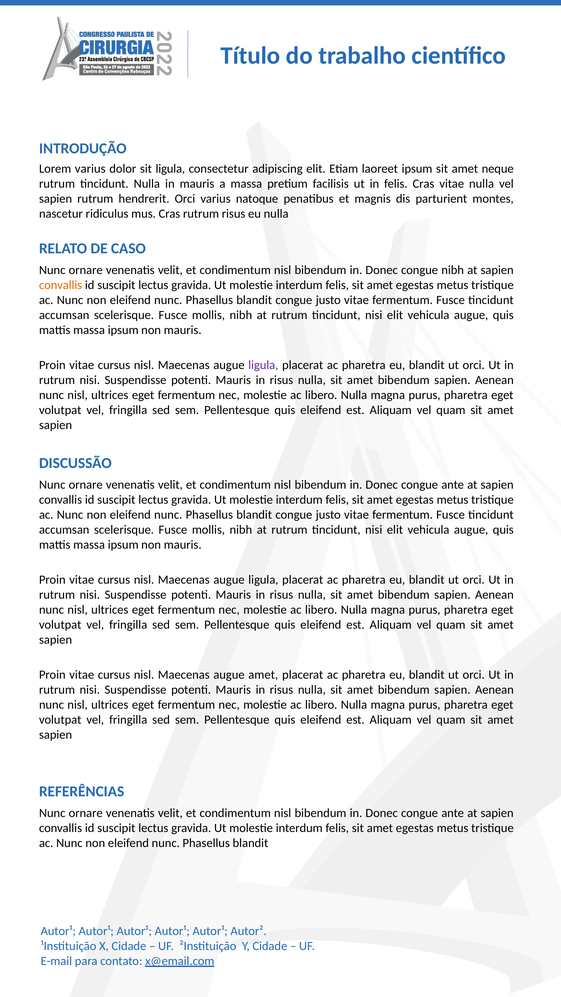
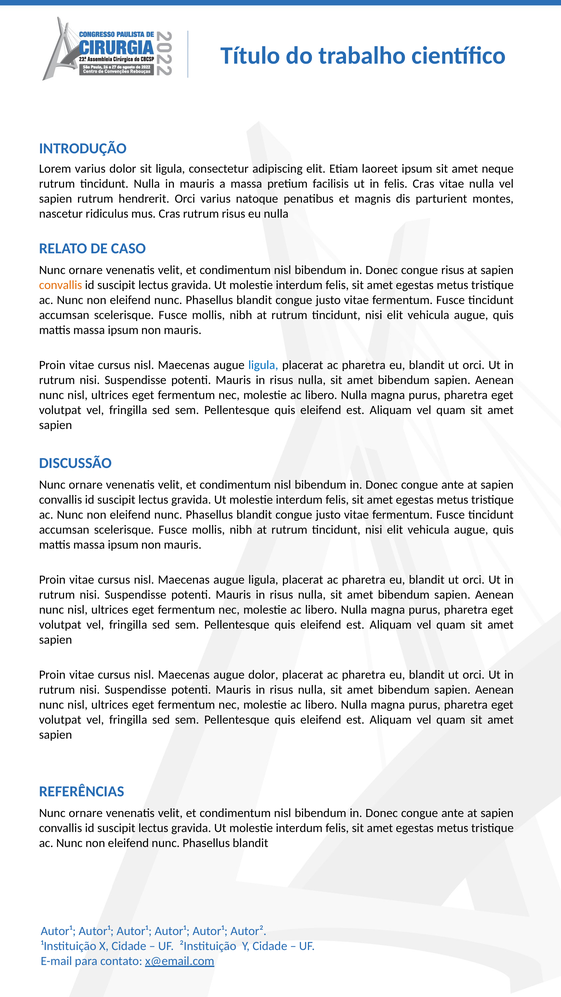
congue nibh: nibh -> risus (453, 270)
ligula colour: purple -> blue (263, 365)
augue amet: amet -> dolor (263, 675)
